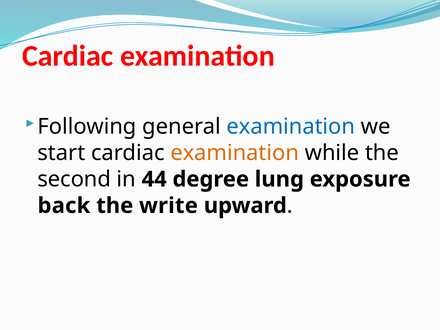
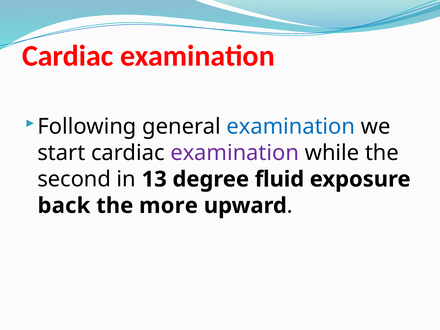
examination colour: orange -> purple (235, 153)
44: 44 -> 13 (154, 179)
lung: lung -> fluid (279, 179)
write: write -> more (168, 206)
